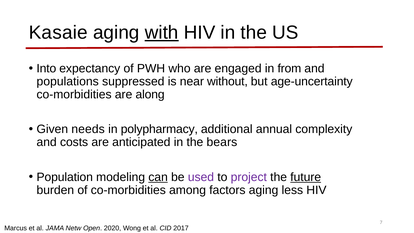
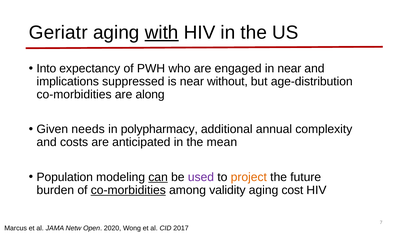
Kasaie: Kasaie -> Geriatr (58, 32)
in from: from -> near (289, 69)
populations: populations -> implications (68, 82)
age-uncertainty: age-uncertainty -> age-distribution (312, 82)
bears: bears -> mean (222, 142)
project colour: purple -> orange (249, 177)
future underline: present -> none (306, 177)
co-morbidities underline: none -> present (128, 190)
factors: factors -> validity (227, 190)
less: less -> cost (292, 190)
